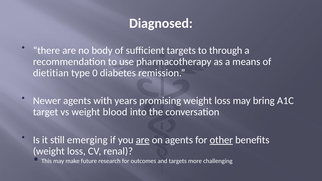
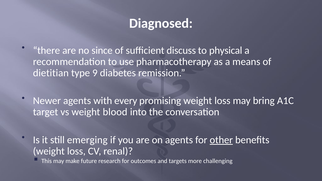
body: body -> since (102, 50)
sufficient targets: targets -> discuss (181, 50)
through: through -> physical (226, 50)
0: 0 -> 9 (95, 73)
years: years -> every (126, 101)
are underline: present -> none (143, 140)
